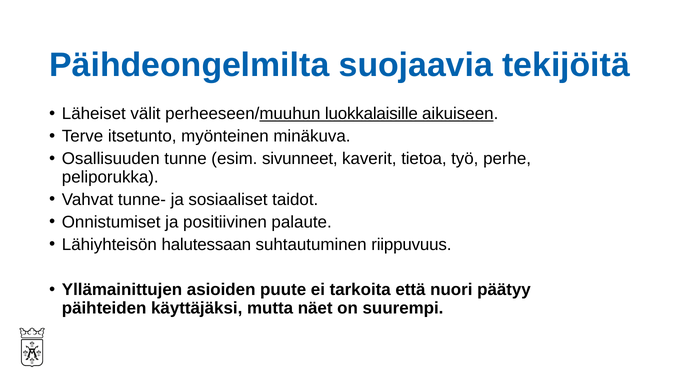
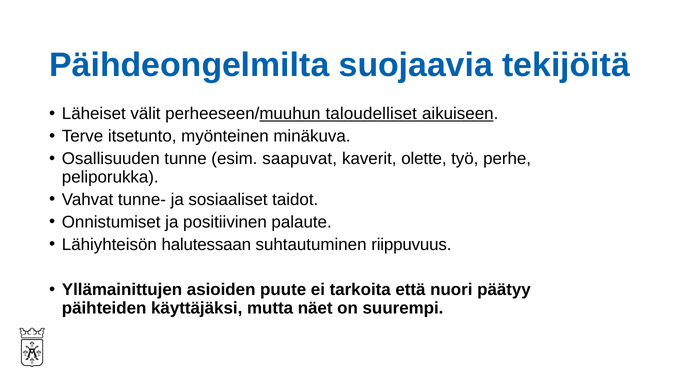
luokkalaisille: luokkalaisille -> taloudelliset (371, 114)
sivunneet: sivunneet -> saapuvat (300, 159)
tietoa: tietoa -> olette (424, 159)
